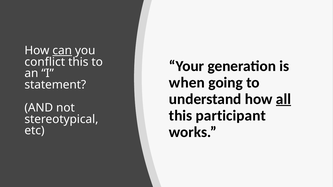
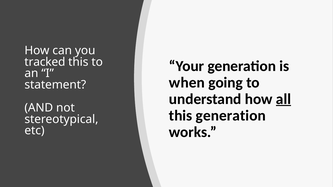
can underline: present -> none (62, 51)
conflict: conflict -> tracked (45, 62)
this participant: participant -> generation (231, 116)
